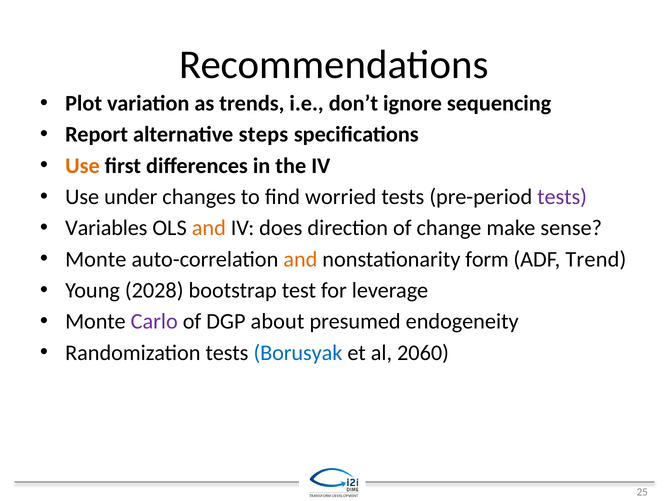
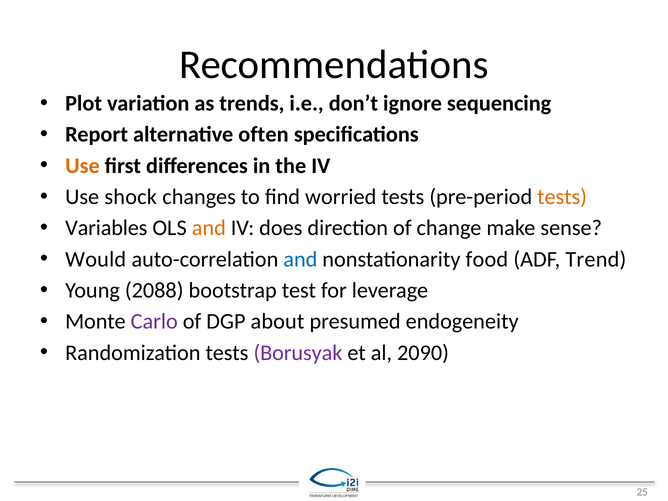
steps: steps -> often (264, 135)
under: under -> shock (131, 197)
tests colour: purple -> orange (562, 197)
Monte: Monte -> Would (96, 259)
and colour: orange -> blue (300, 259)
form: form -> food (487, 259)
2028: 2028 -> 2088 (154, 290)
Borusyak colour: blue -> purple (298, 353)
2060: 2060 -> 2090 (423, 353)
